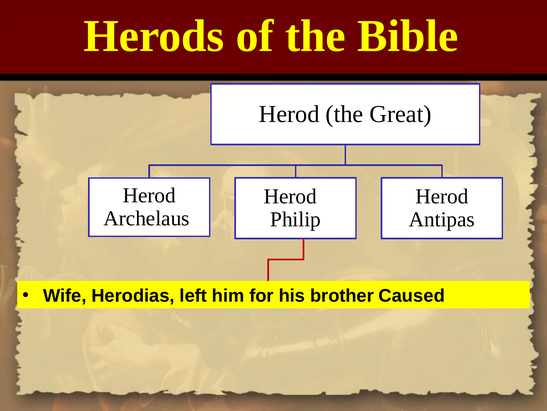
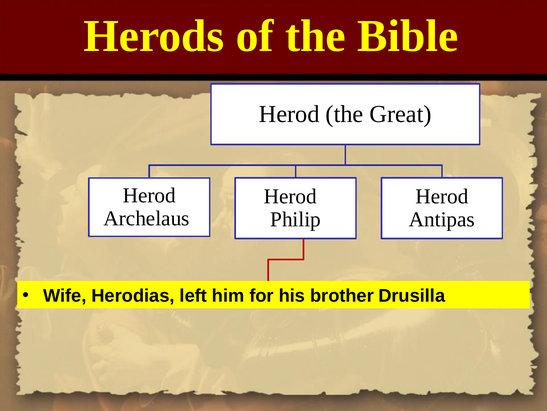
Caused: Caused -> Drusilla (412, 295)
